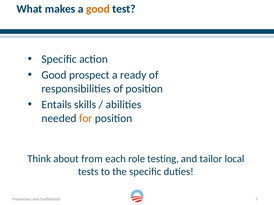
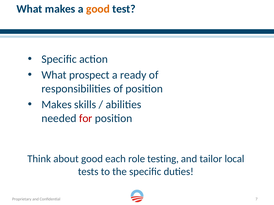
Good: Good -> What (54, 75)
Entails: Entails -> Makes (57, 105)
for colour: orange -> red (86, 119)
about from: from -> good (92, 159)
